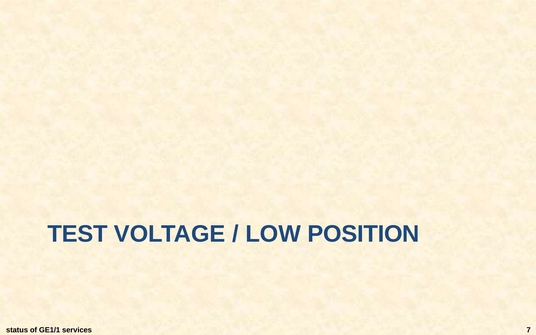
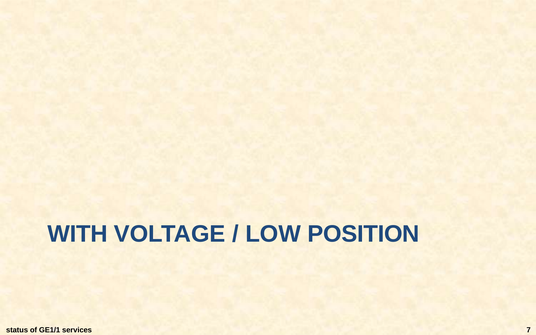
TEST: TEST -> WITH (78, 234)
